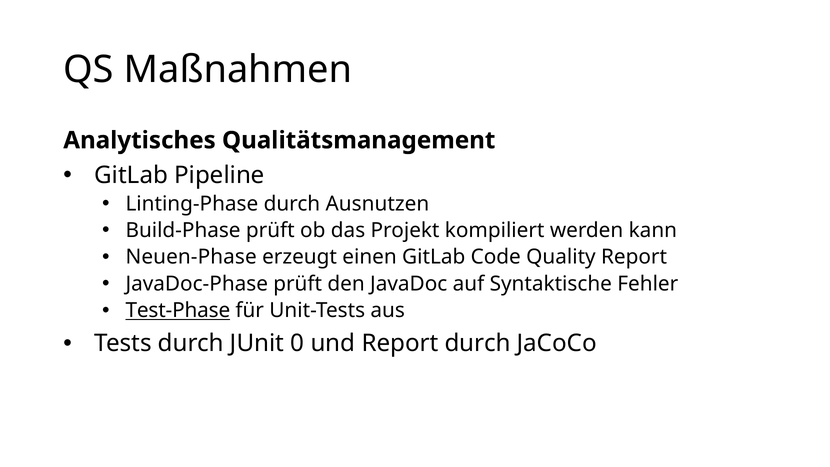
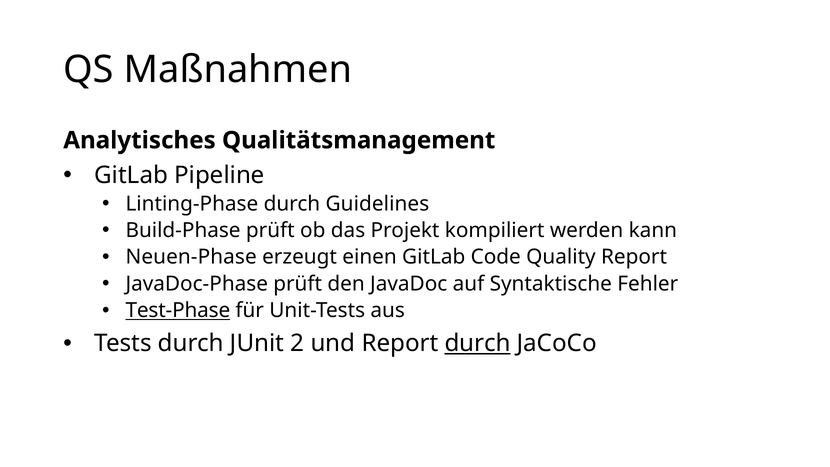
Ausnutzen: Ausnutzen -> Guidelines (377, 204)
0: 0 -> 2 (297, 343)
durch underline: none -> present (478, 343)
